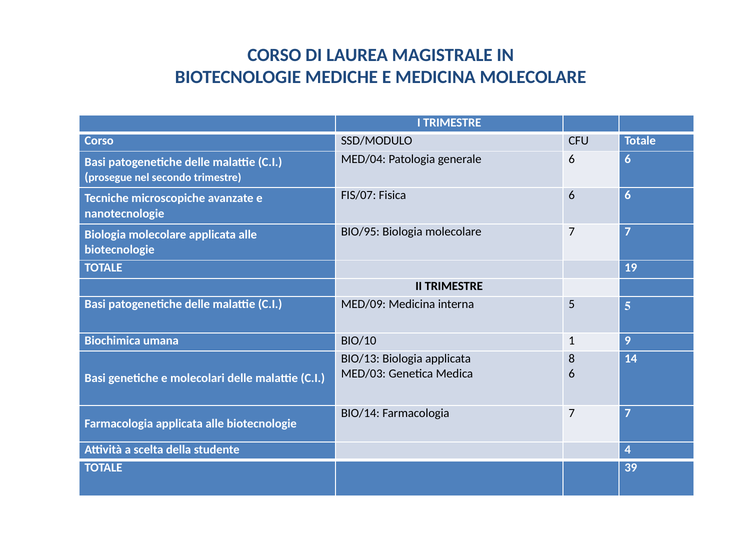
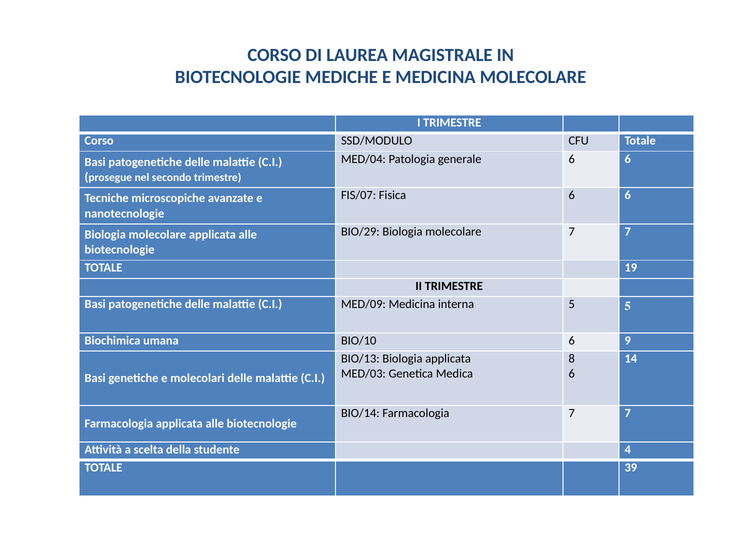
BIO/95: BIO/95 -> BIO/29 (360, 232)
BIO/10 1: 1 -> 6 (572, 341)
